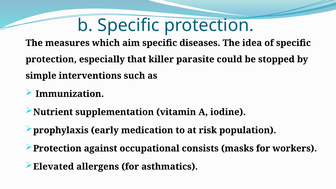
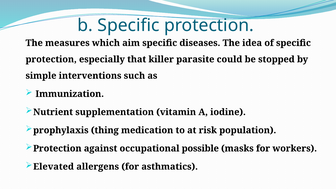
early: early -> thing (105, 130)
consists: consists -> possible (200, 148)
